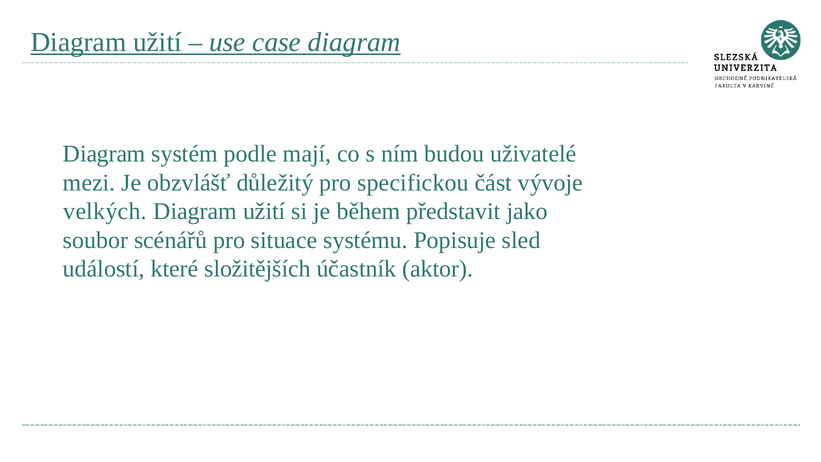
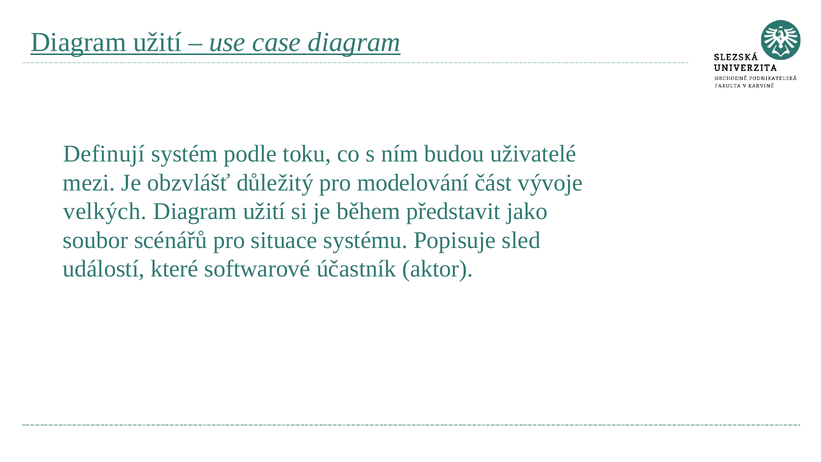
Diagram: Diagram -> Definují (104, 154)
mají: mají -> toku (307, 154)
specifickou: specifickou -> modelování (413, 183)
složitějších: složitějších -> softwarové (257, 269)
